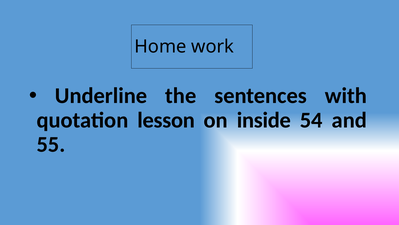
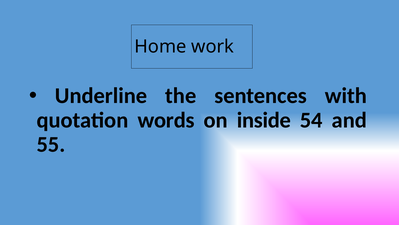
lesson: lesson -> words (166, 120)
